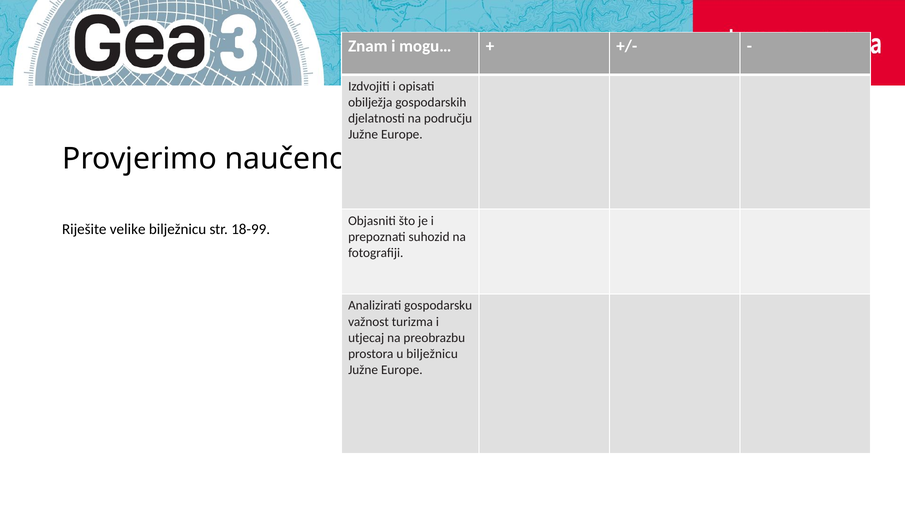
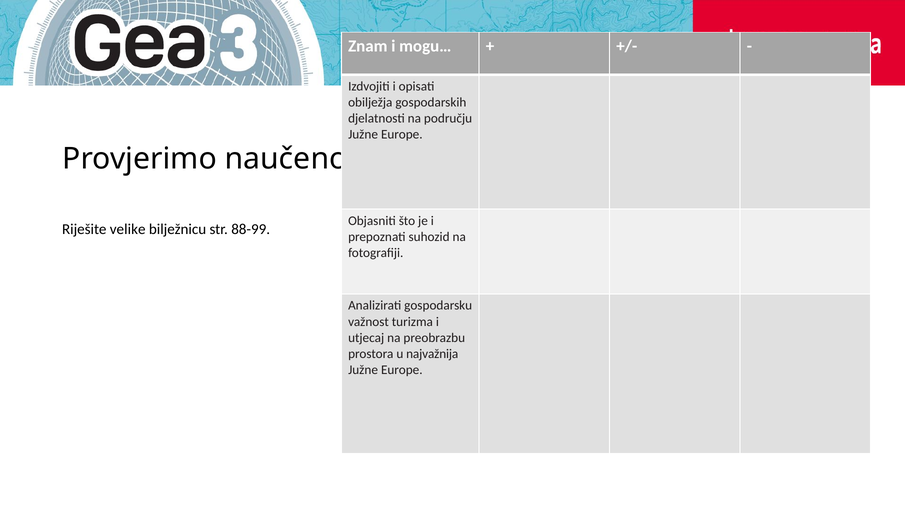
18-99: 18-99 -> 88-99 (251, 230)
u bilježnicu: bilježnicu -> najvažnija (432, 354)
